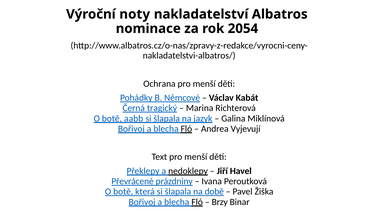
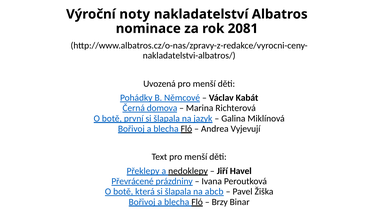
2054: 2054 -> 2081 (243, 29)
Ochrana: Ochrana -> Uvozená (159, 84)
tragický: tragický -> domova (162, 108)
aabb: aabb -> první (134, 118)
době: době -> abcb (214, 192)
